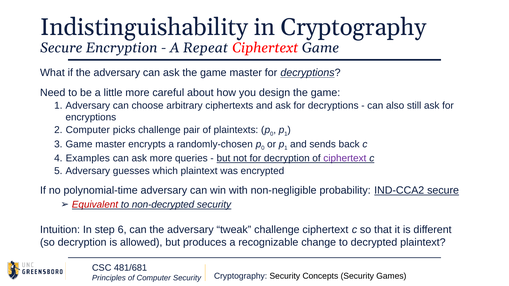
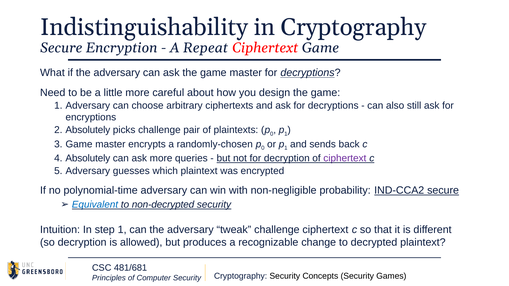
Computer: Computer -> Absolutely (88, 130)
4 Examples: Examples -> Absolutely (88, 159)
Equivalent colour: red -> blue (95, 205)
step 6: 6 -> 1 (122, 230)
